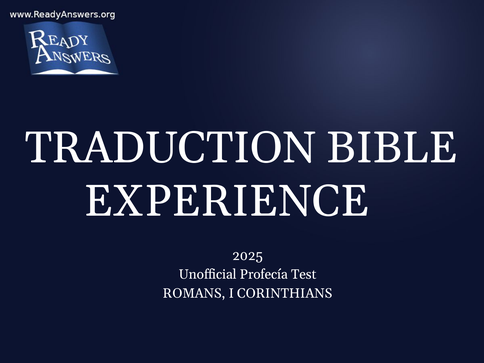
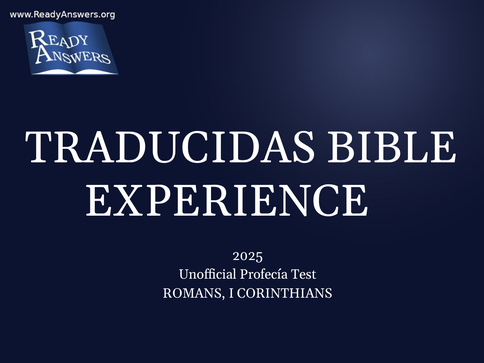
TRADUCTION: TRADUCTION -> TRADUCIDAS (170, 148)
